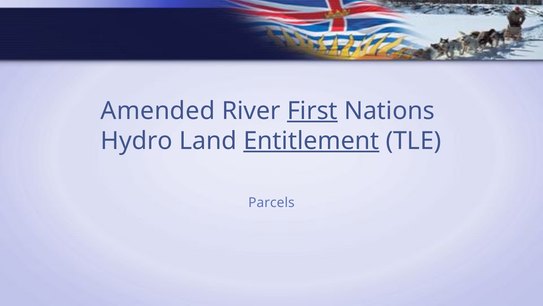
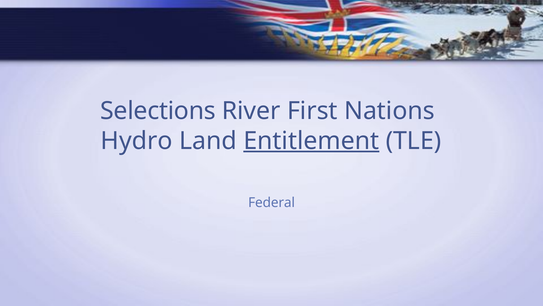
Amended: Amended -> Selections (158, 111)
First underline: present -> none (312, 111)
Parcels: Parcels -> Federal (272, 203)
